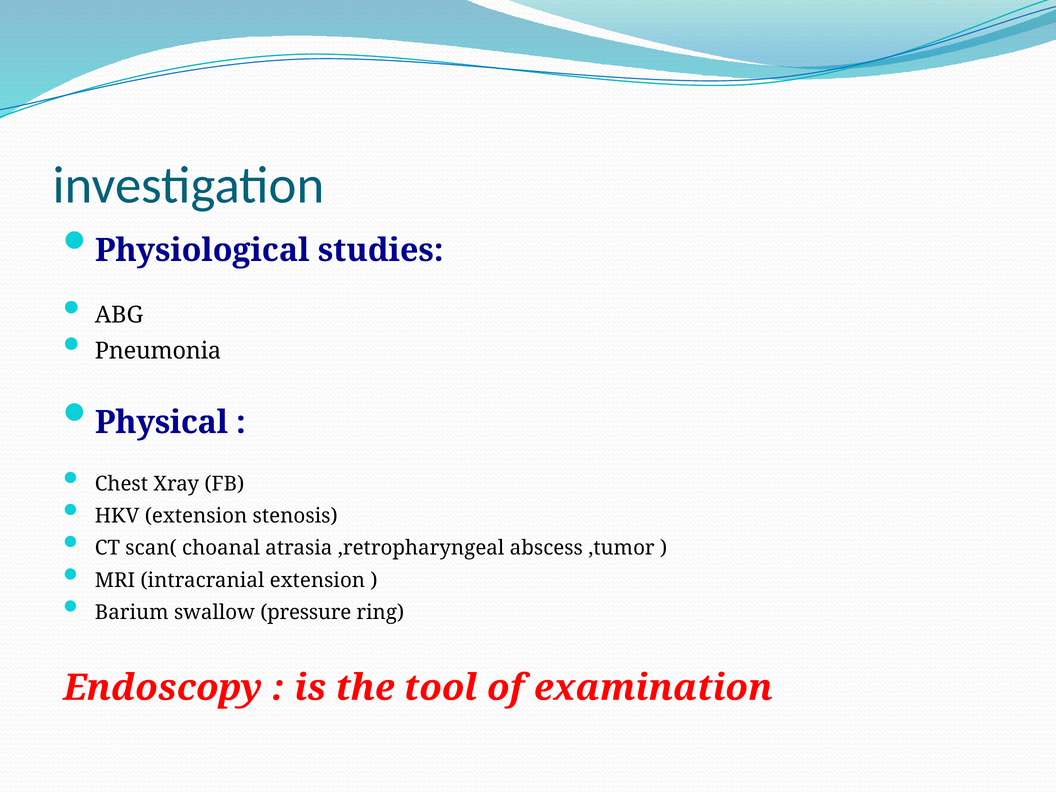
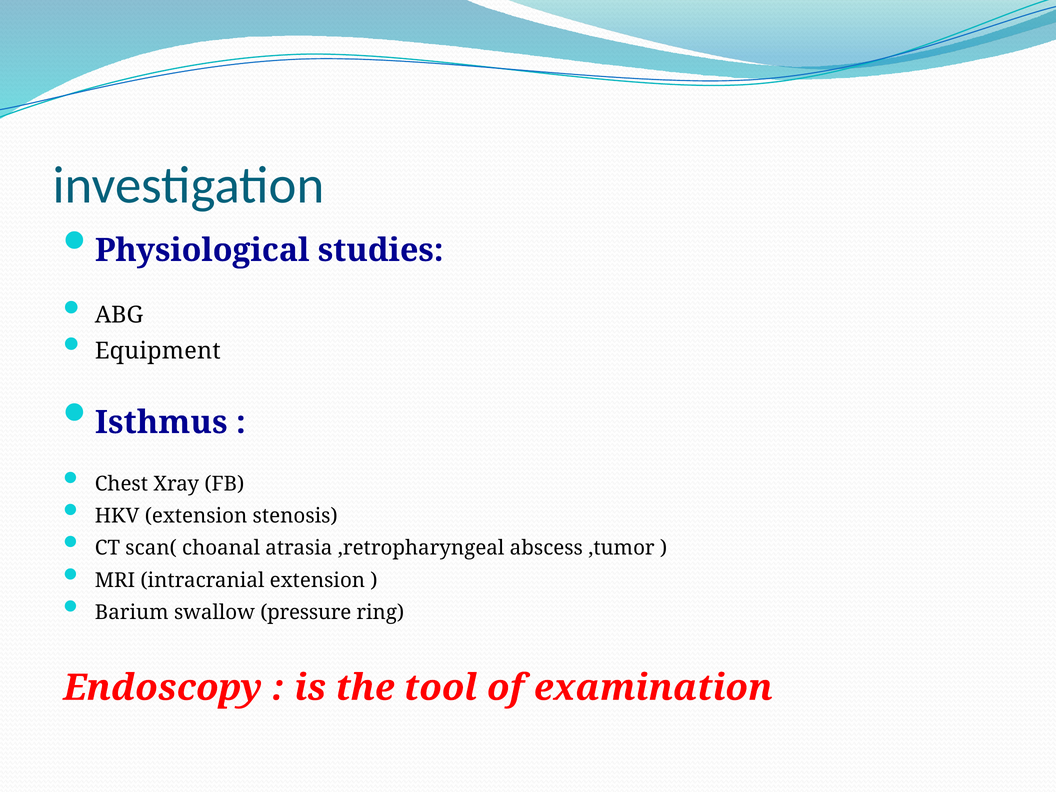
Pneumonia: Pneumonia -> Equipment (158, 351)
Physical: Physical -> Isthmus (161, 422)
